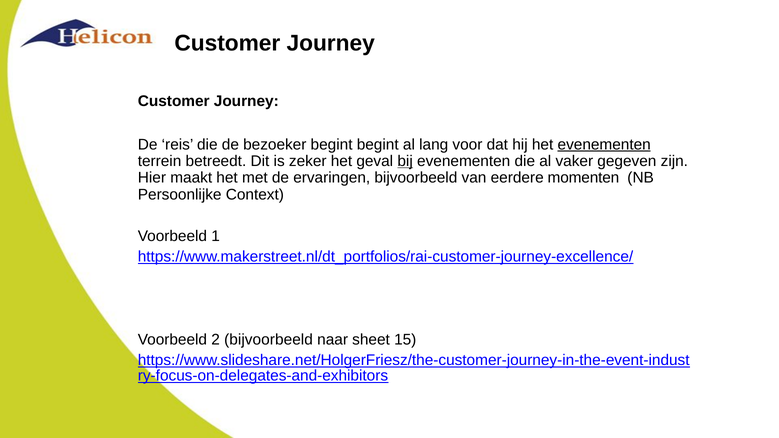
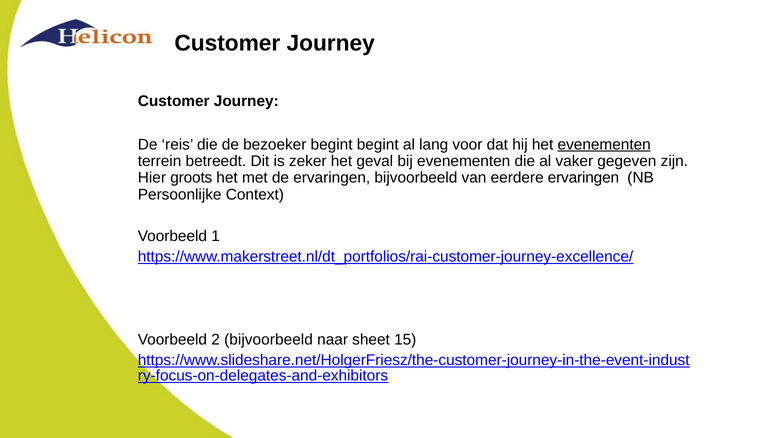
bij underline: present -> none (405, 161)
maakt: maakt -> groots (191, 178)
eerdere momenten: momenten -> ervaringen (583, 178)
